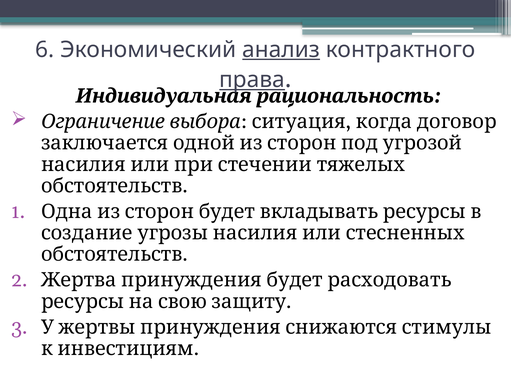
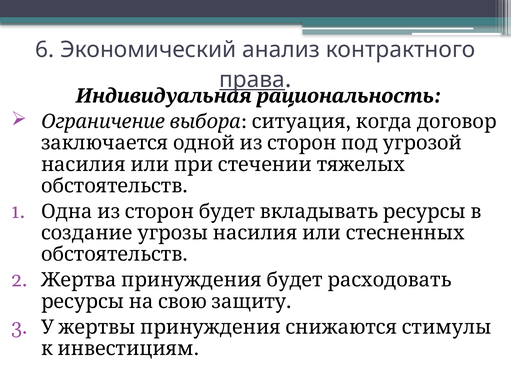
анализ underline: present -> none (281, 50)
